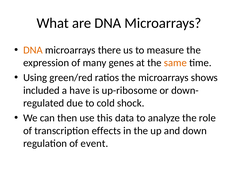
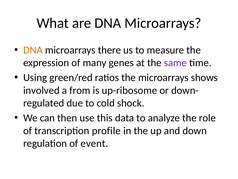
same colour: orange -> purple (175, 63)
included: included -> involved (41, 90)
have: have -> from (80, 90)
effects: effects -> profile (106, 130)
